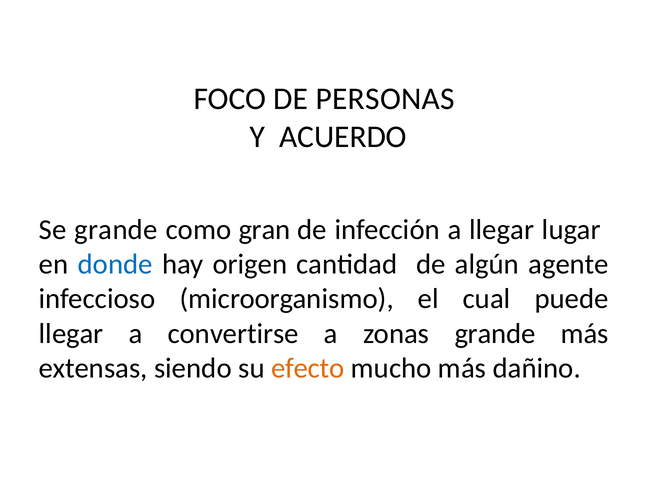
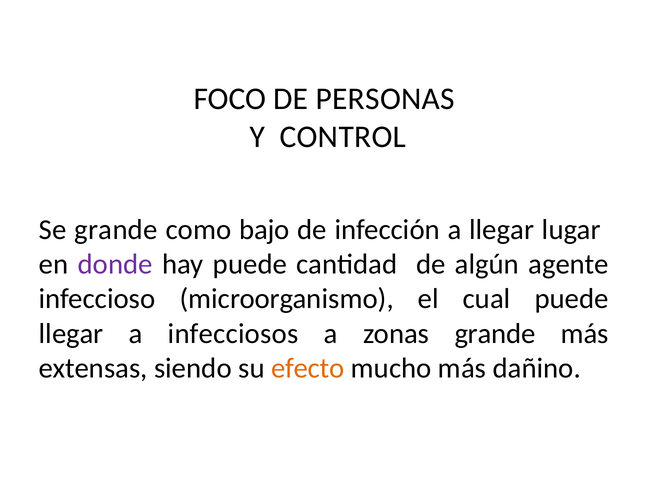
ACUERDO: ACUERDO -> CONTROL (343, 137)
gran: gran -> bajo (264, 230)
donde colour: blue -> purple (115, 264)
hay origen: origen -> puede (250, 264)
convertirse: convertirse -> infecciosos (233, 334)
